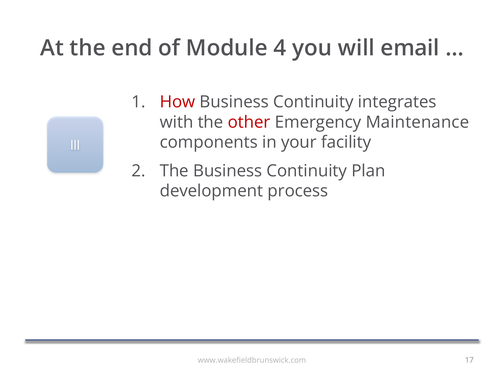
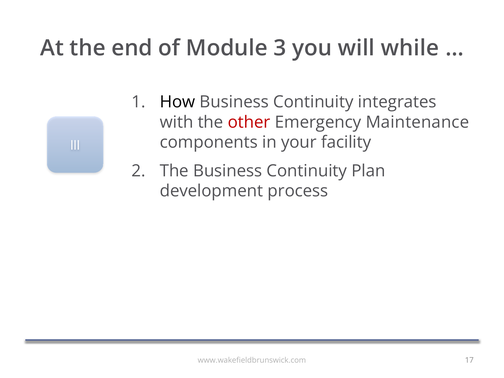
4: 4 -> 3 (280, 48)
email: email -> while (410, 48)
How colour: red -> black (178, 102)
